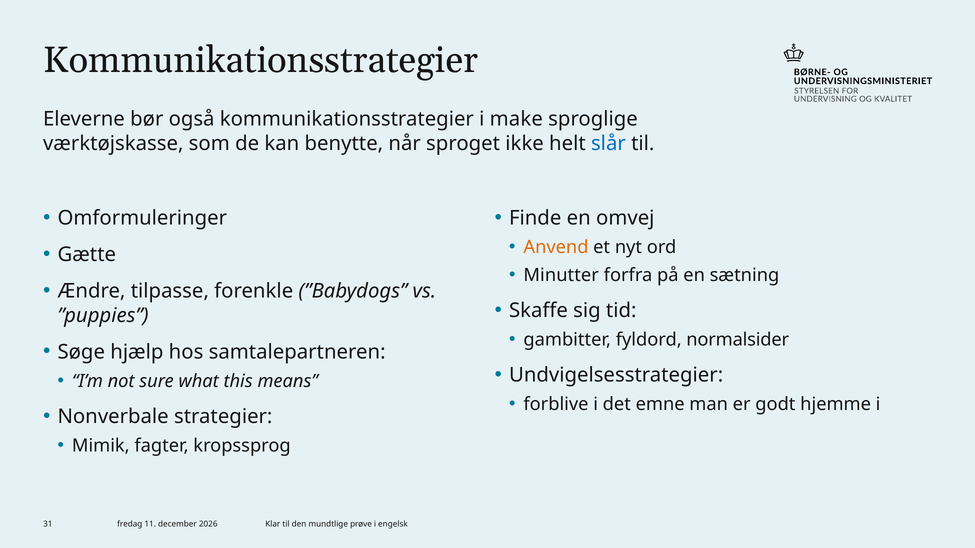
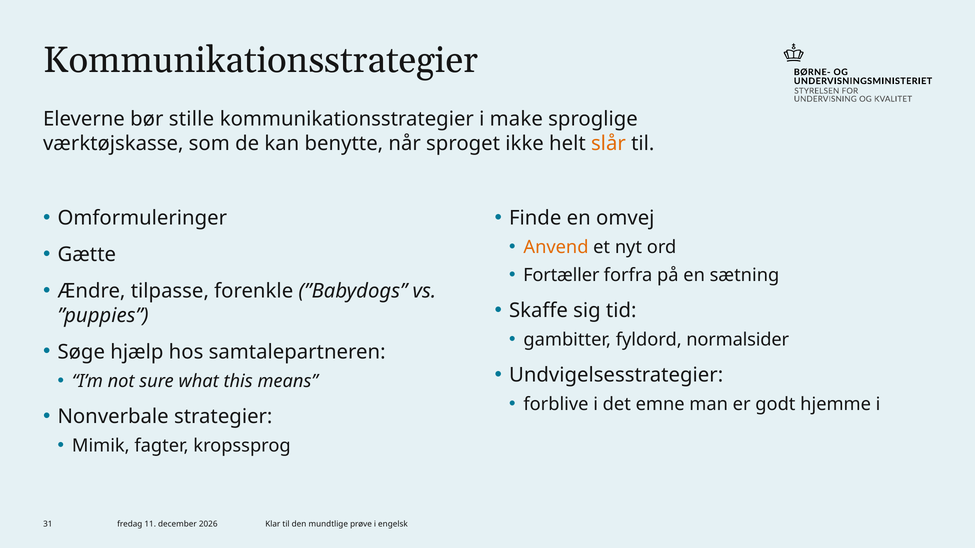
også: også -> stille (191, 119)
slår colour: blue -> orange (608, 144)
Minutter: Minutter -> Fortæller (561, 275)
